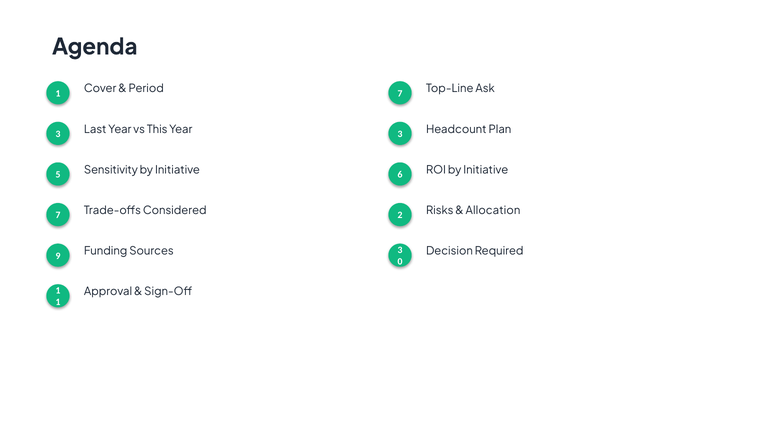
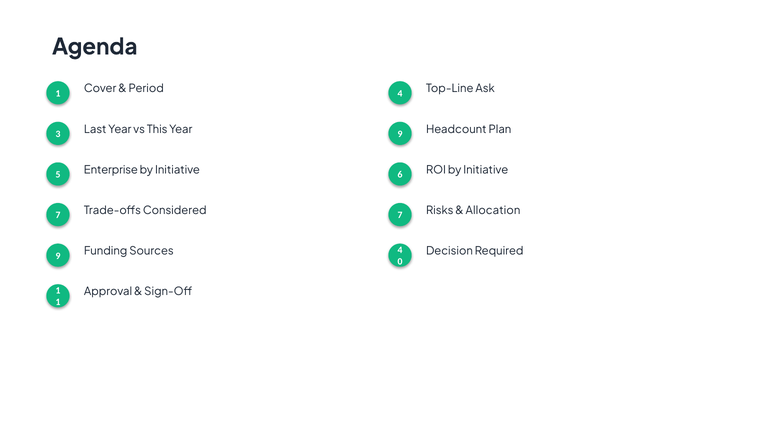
Period 7: 7 -> 4 (400, 93)
Year 3: 3 -> 9 (400, 134)
Sensitivity: Sensitivity -> Enterprise (111, 170)
Considered 2: 2 -> 7 (400, 215)
Sources 3: 3 -> 4 (400, 250)
